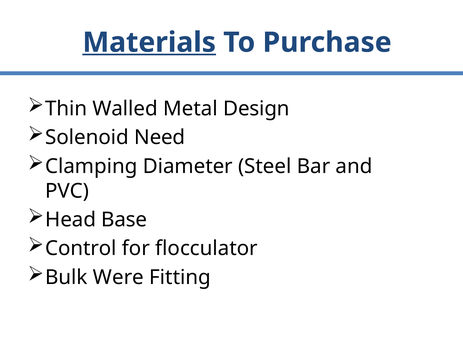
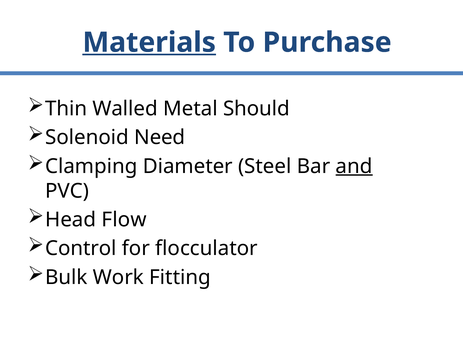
Design: Design -> Should (256, 109)
and underline: none -> present (354, 166)
Base: Base -> Flow (124, 220)
Were: Were -> Work (118, 277)
